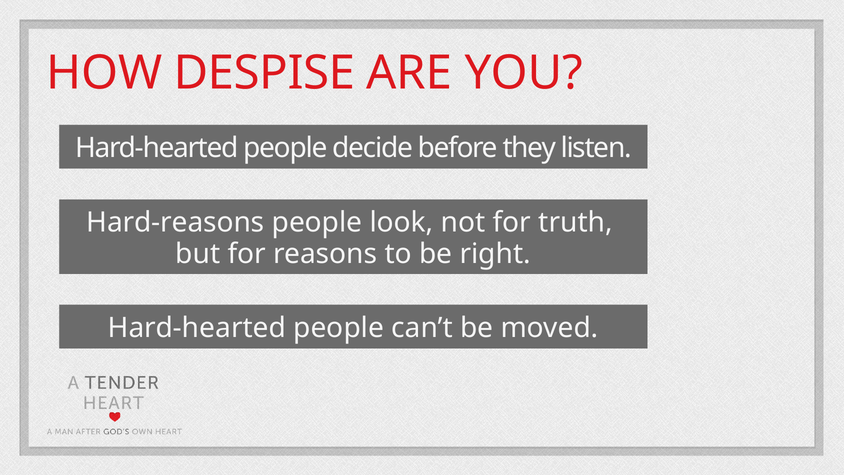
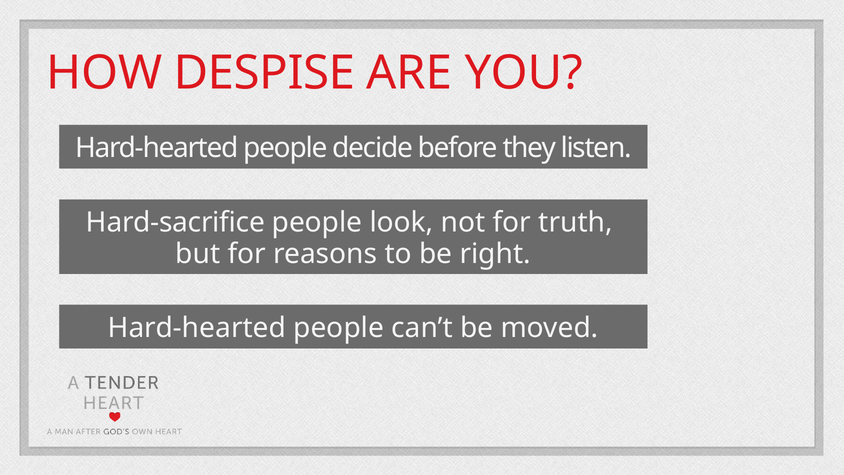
Hard-reasons: Hard-reasons -> Hard-sacrifice (175, 222)
